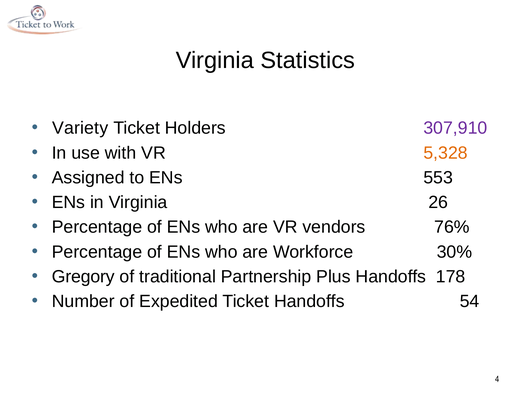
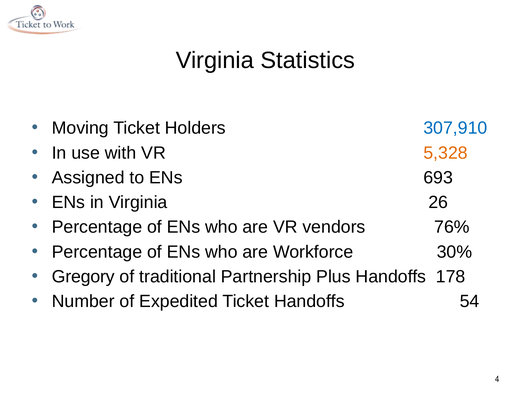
Variety: Variety -> Moving (80, 128)
307,910 colour: purple -> blue (455, 128)
553: 553 -> 693 (438, 178)
